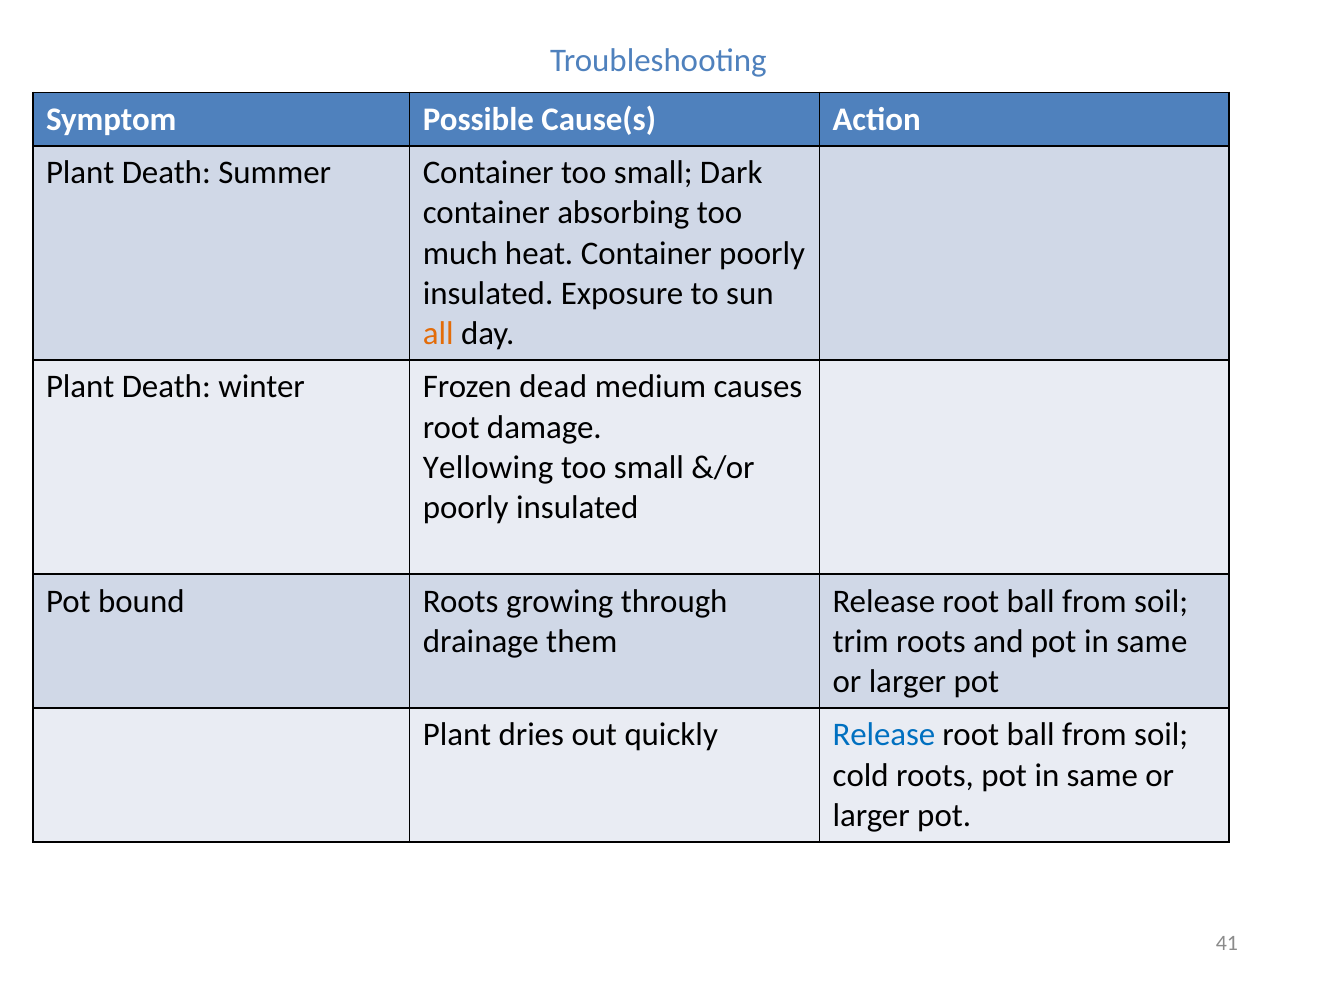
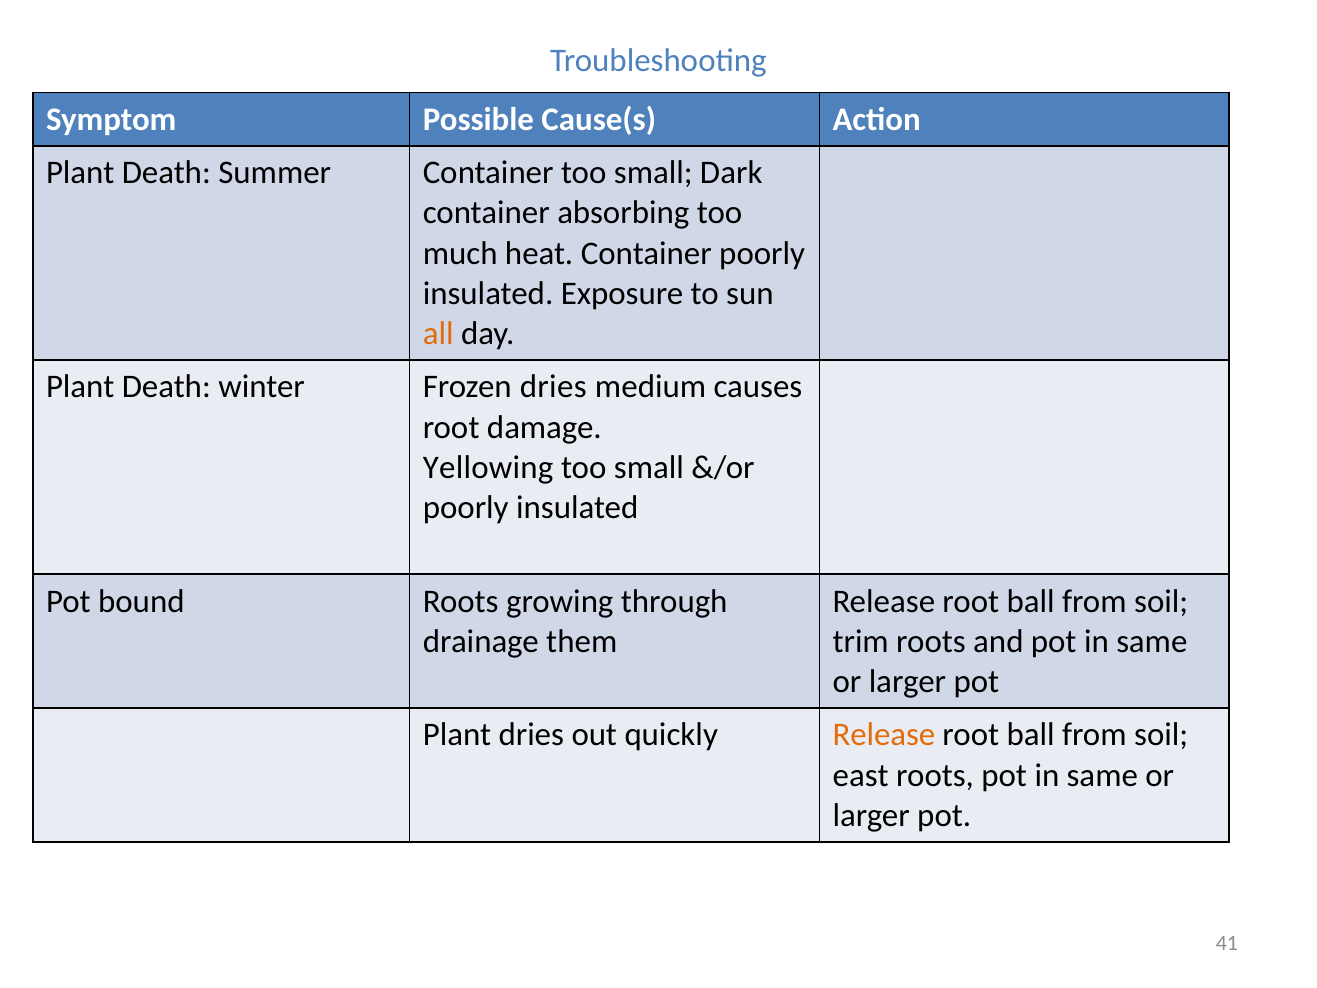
Frozen dead: dead -> dries (553, 387)
Release colour: blue -> orange (884, 735)
cold: cold -> east (861, 775)
